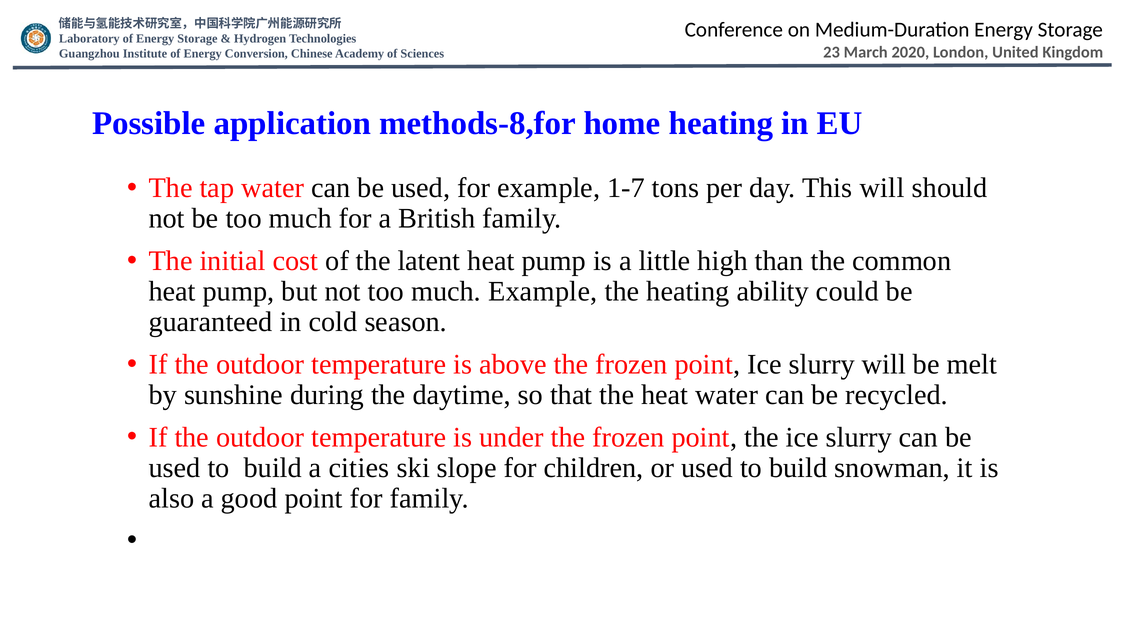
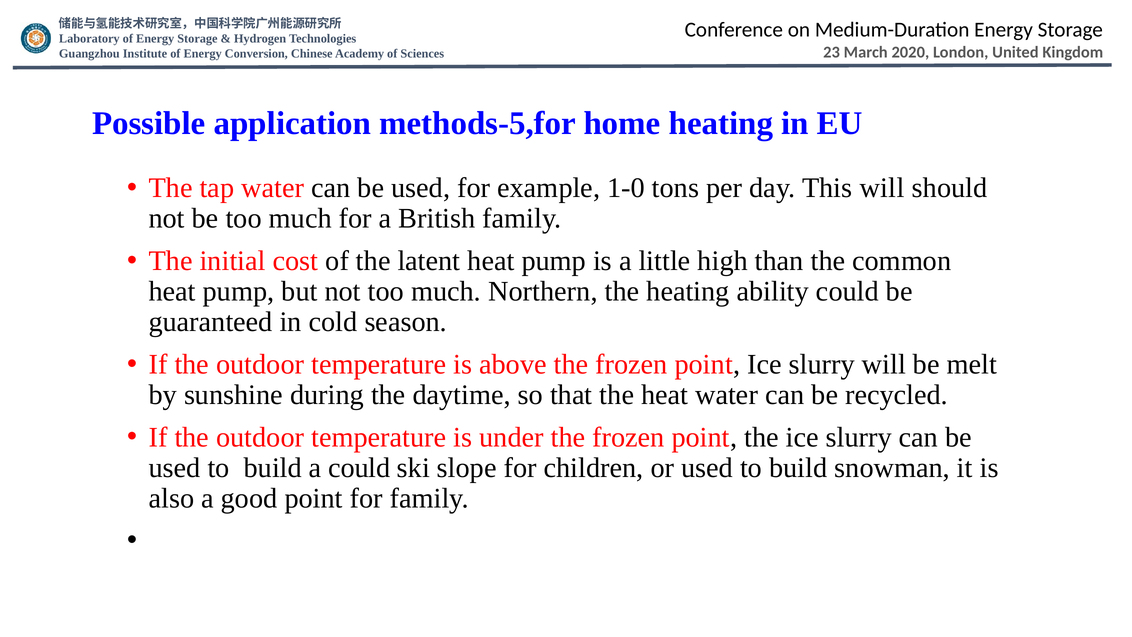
methods-8,for: methods-8,for -> methods-5,for (478, 123)
1-7: 1-7 -> 1-0 (626, 188)
much Example: Example -> Northern (543, 291)
a cities: cities -> could (359, 468)
